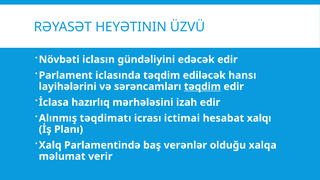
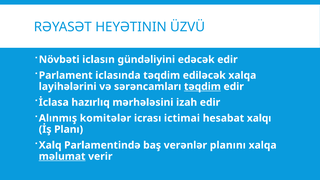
ediləcək hansı: hansı -> xalqa (242, 75)
təqdimatı: təqdimatı -> komitələr (105, 118)
olduğu: olduğu -> planını (228, 145)
məlumat underline: none -> present (62, 156)
